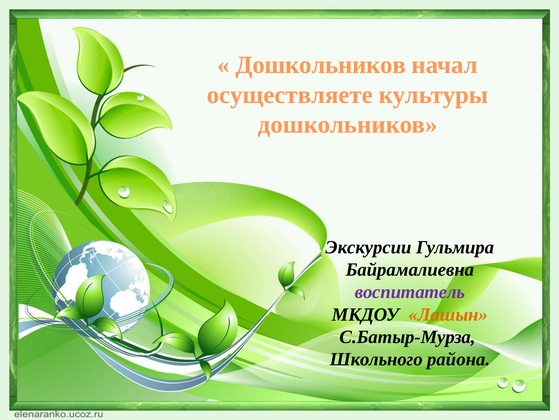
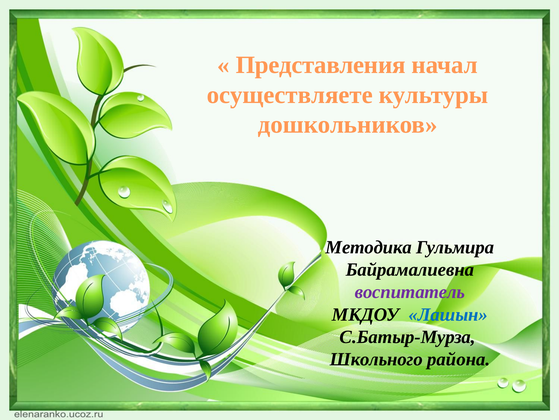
Дошкольников: Дошкольников -> Представления (321, 65)
Экскурсии: Экскурсии -> Методика (369, 247)
Лашын colour: orange -> blue (448, 314)
